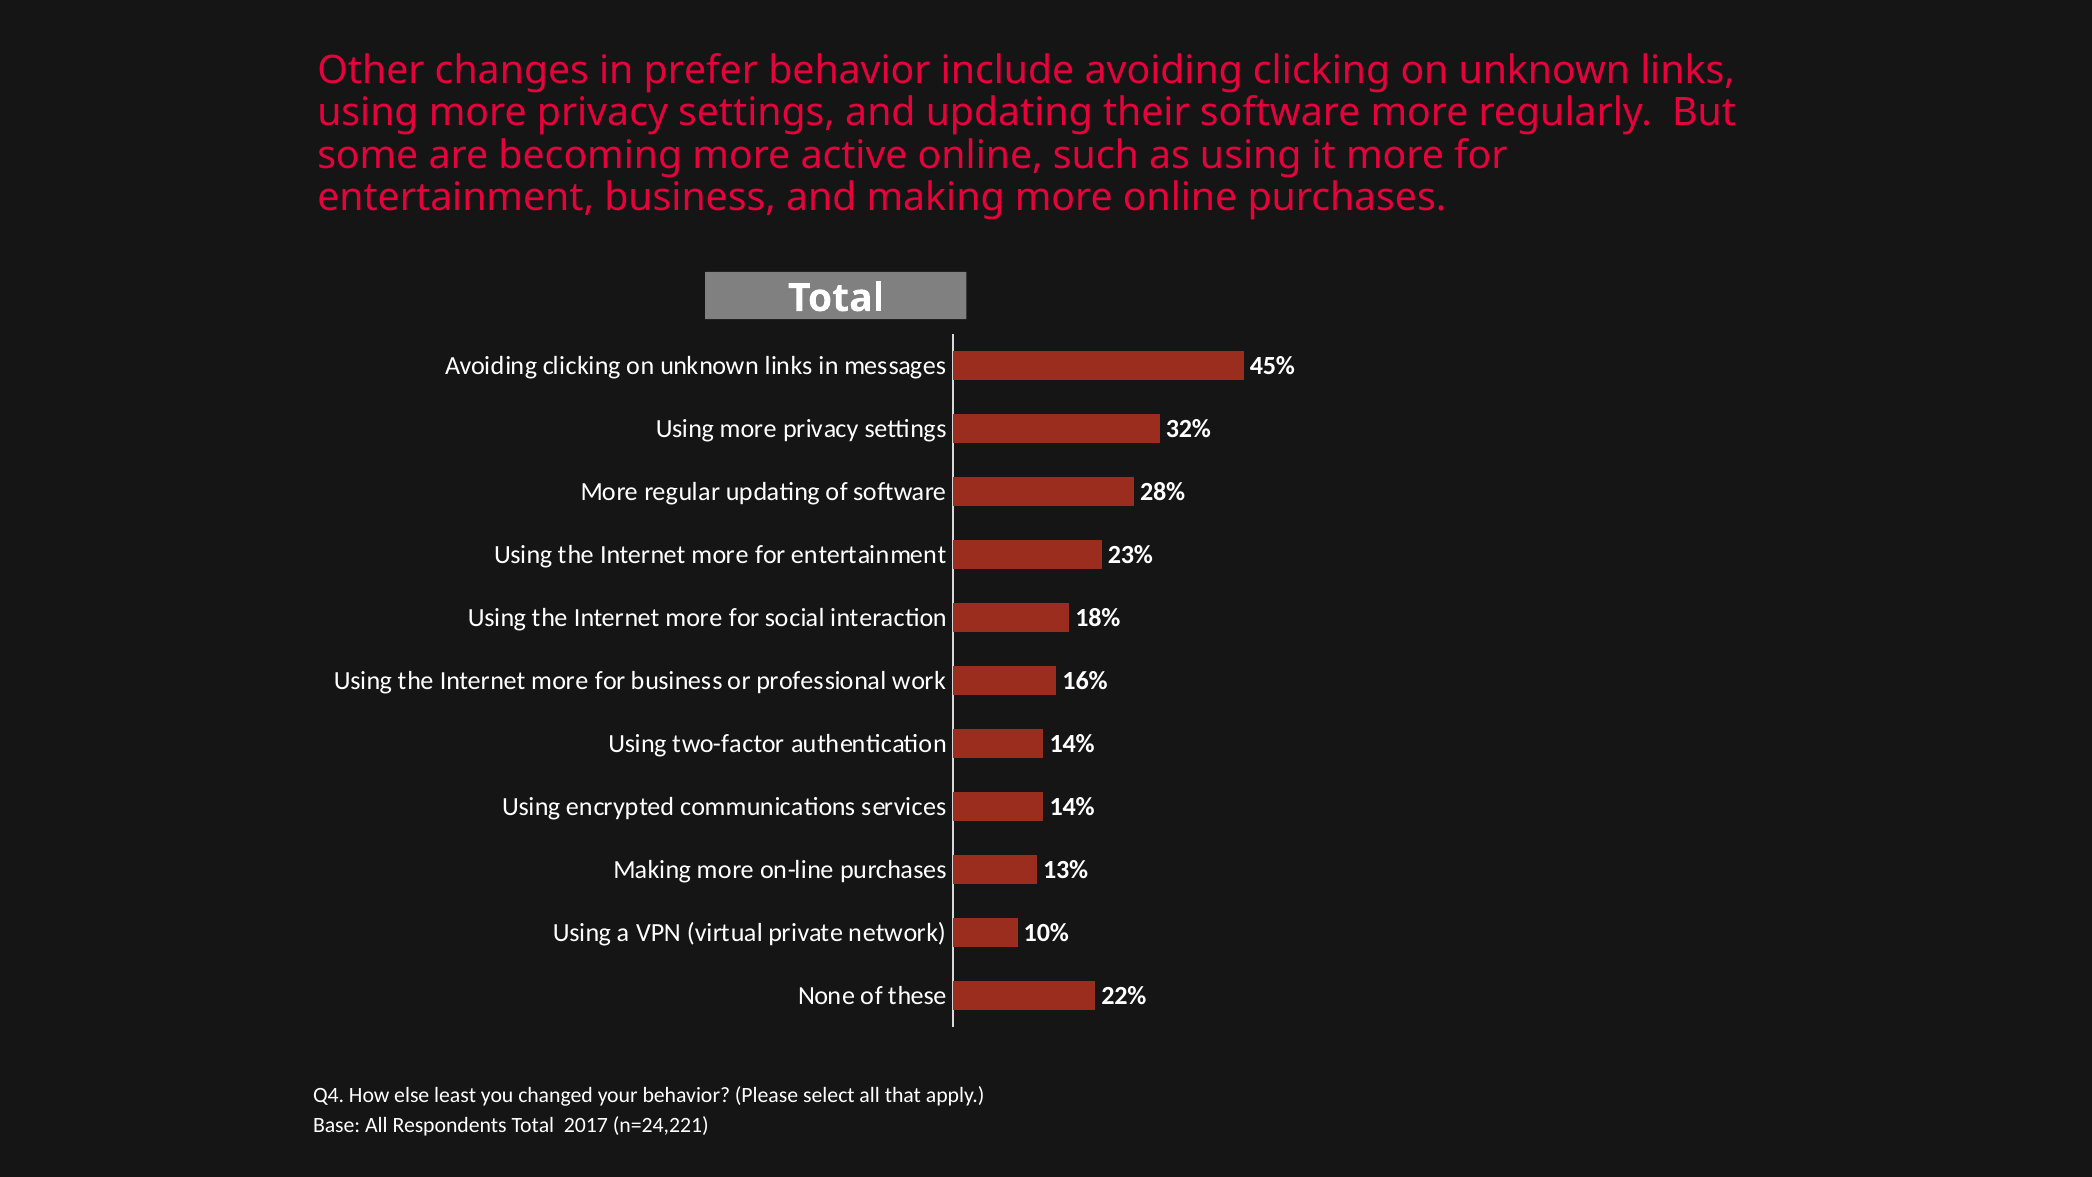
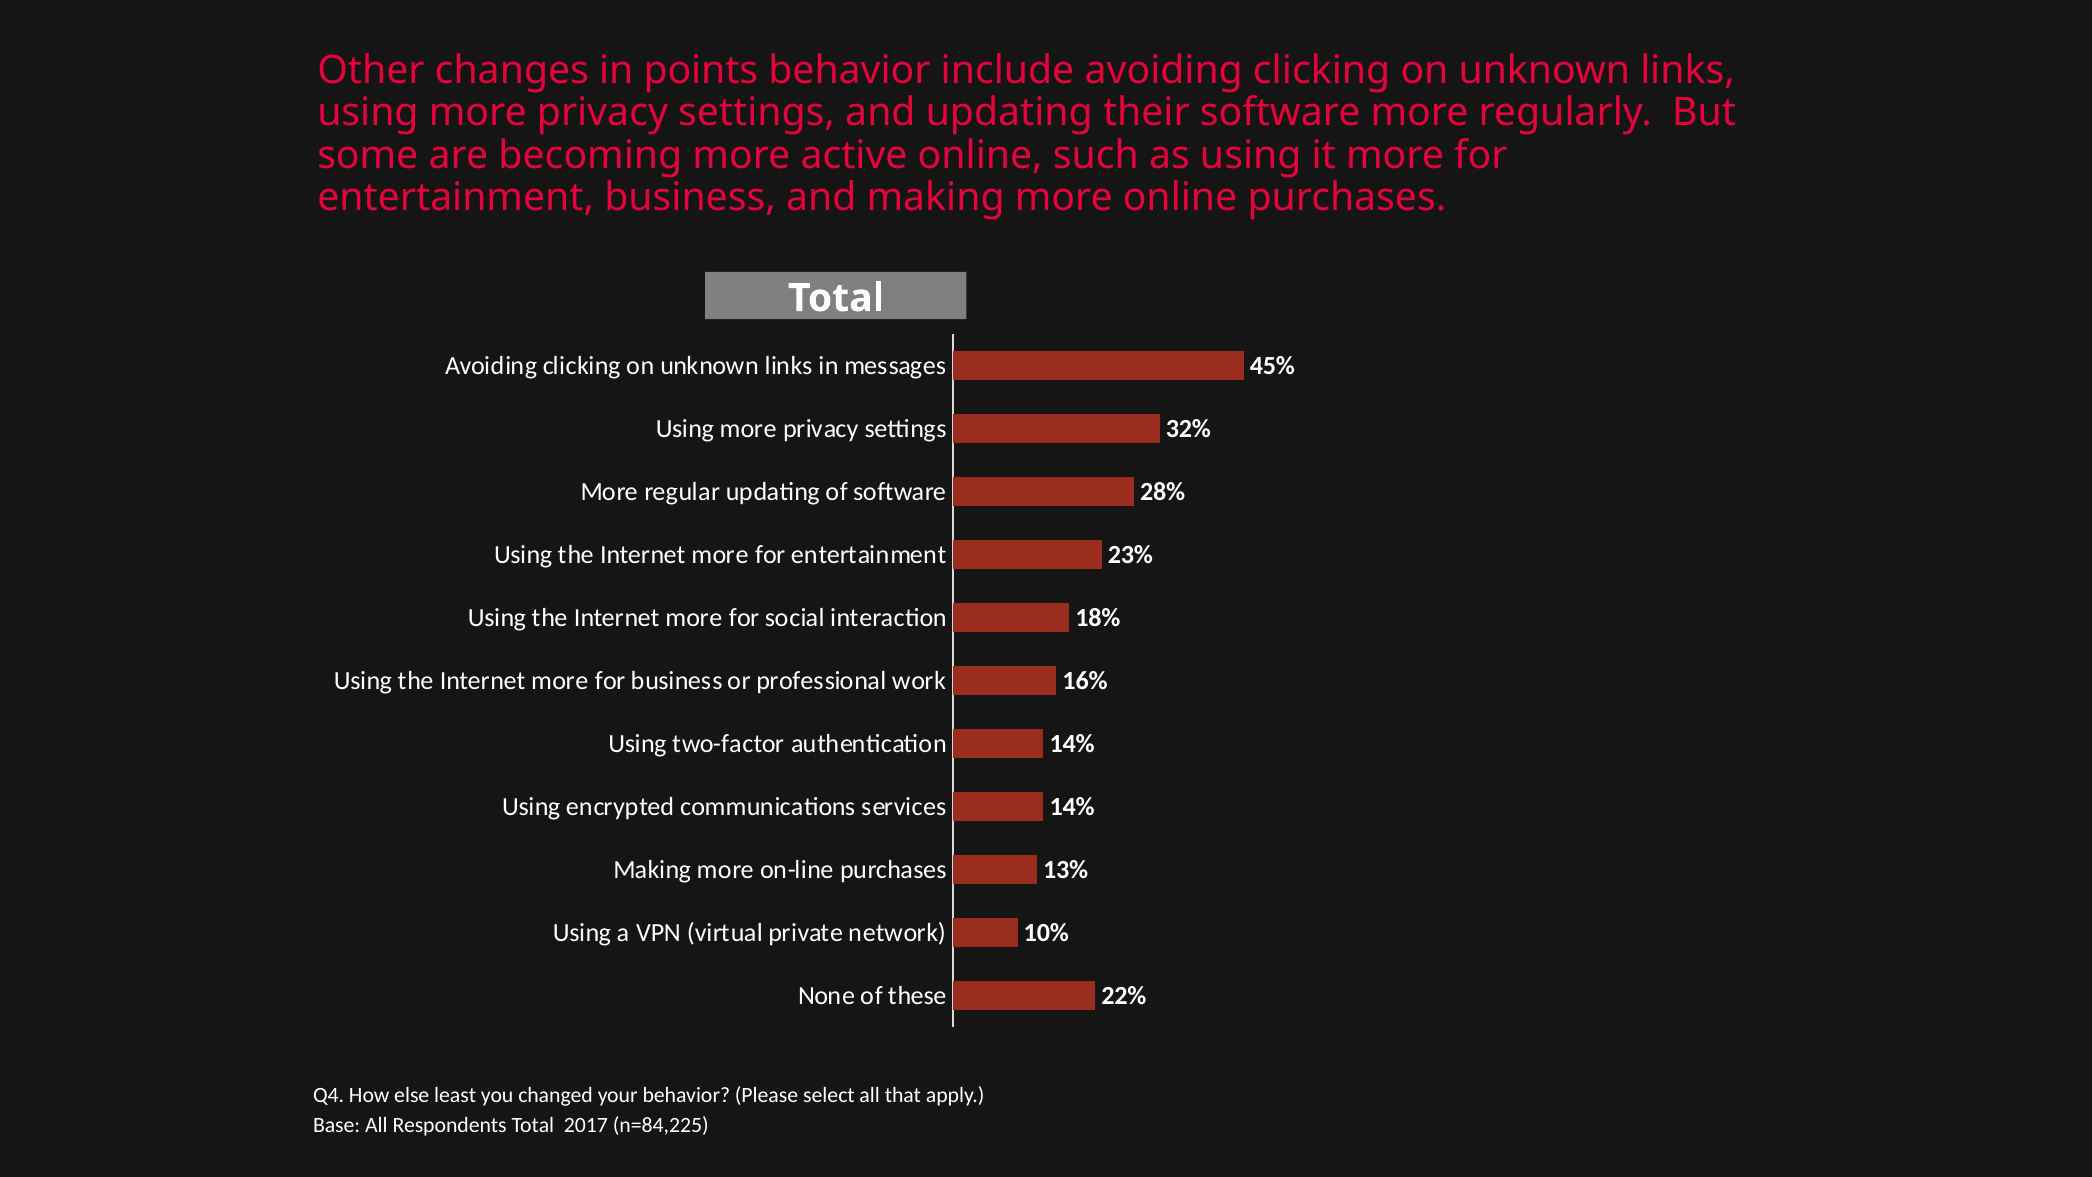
prefer: prefer -> points (701, 70)
n=24,221: n=24,221 -> n=84,225 (661, 1125)
